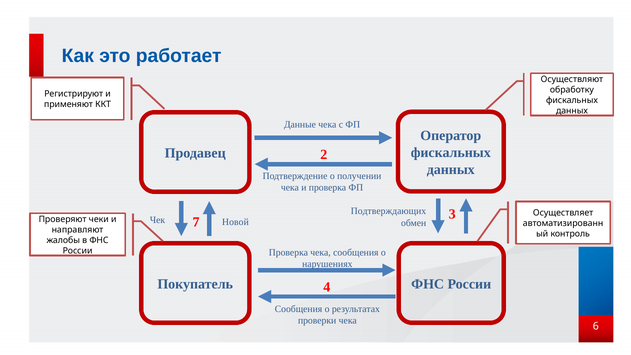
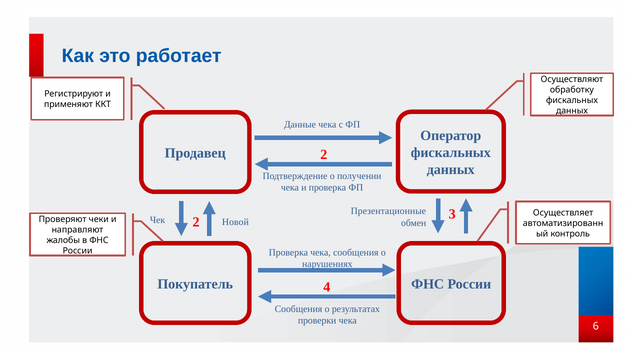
Подтверждающих: Подтверждающих -> Презентационные (388, 211)
Чек 7: 7 -> 2 (196, 222)
